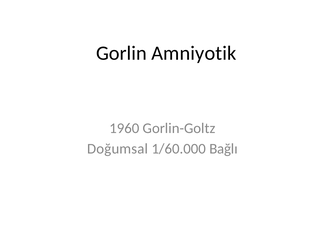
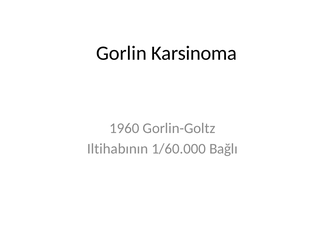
Amniyotik: Amniyotik -> Karsinoma (194, 53)
Doğumsal: Doğumsal -> Iltihabının (118, 149)
